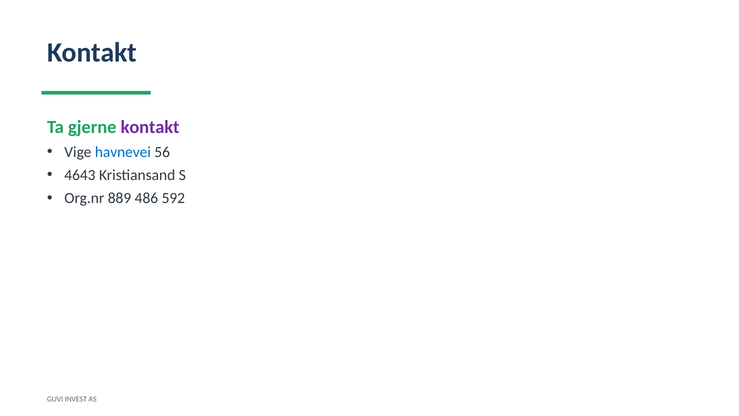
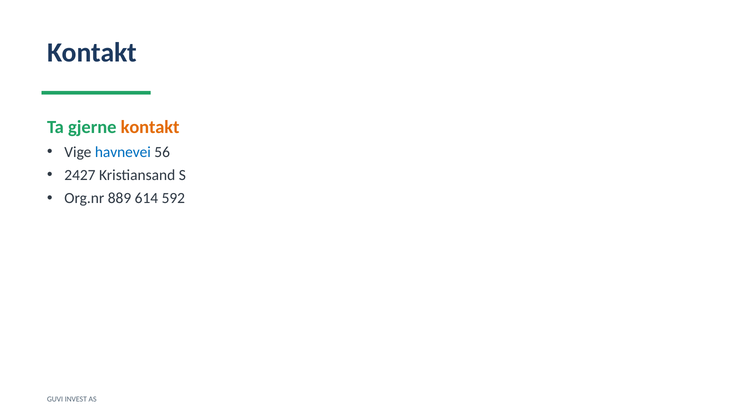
kontakt colour: purple -> orange (150, 127)
4643: 4643 -> 2427 (80, 175)
486: 486 -> 614 (146, 198)
